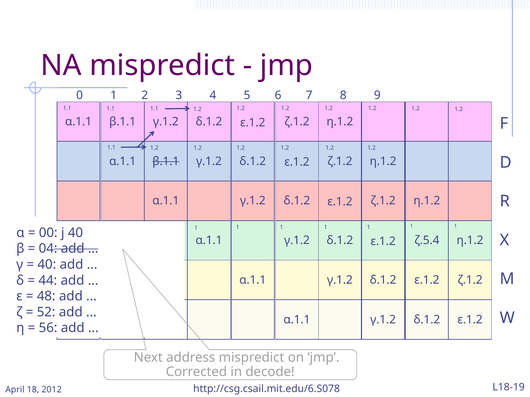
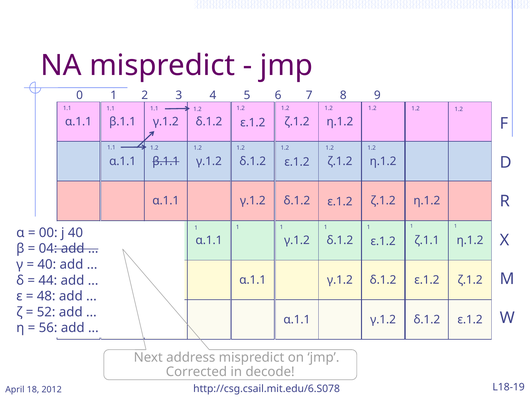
ζ.5.4: ζ.5.4 -> ζ.1.1 (427, 241)
